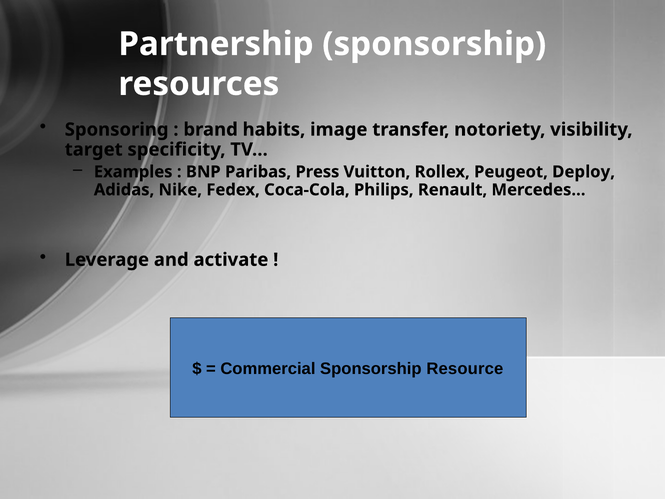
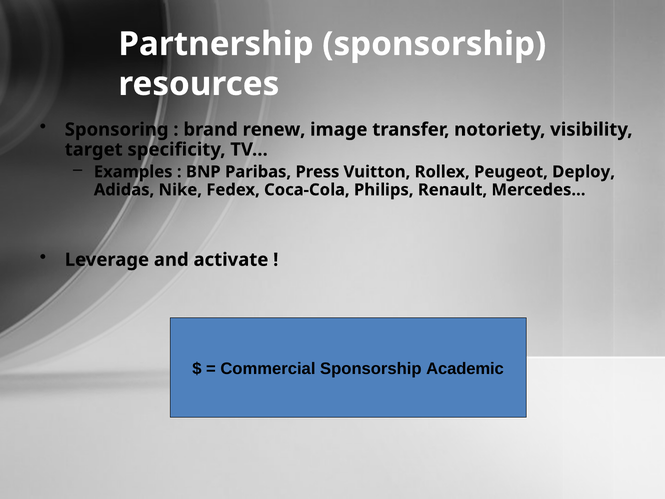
habits: habits -> renew (274, 129)
Resource: Resource -> Academic (465, 368)
